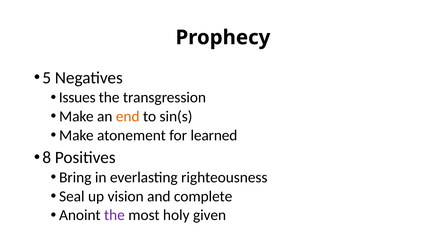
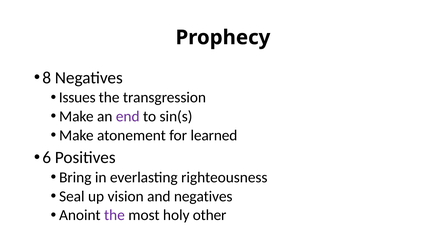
5: 5 -> 8 (47, 78)
end colour: orange -> purple (128, 116)
8: 8 -> 6 (47, 157)
and complete: complete -> negatives (203, 196)
given: given -> other (210, 215)
